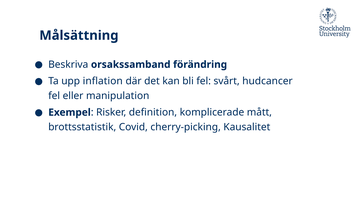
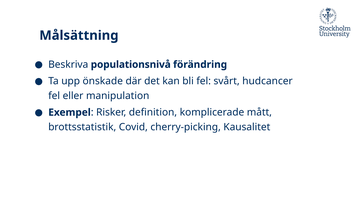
orsakssamband: orsakssamband -> populationsnivå (131, 65)
inflation: inflation -> önskade (103, 81)
